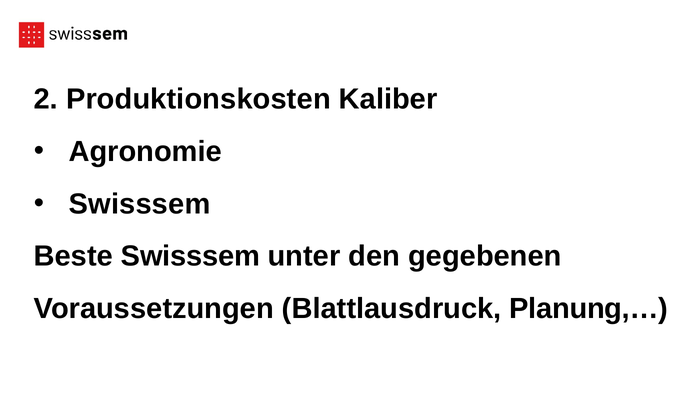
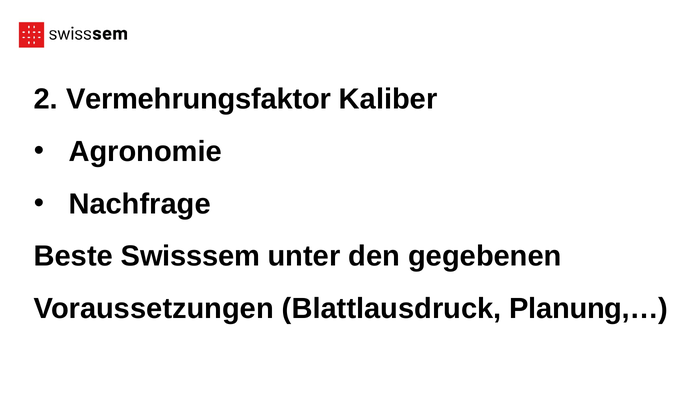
Produktionskosten: Produktionskosten -> Vermehrungsfaktor (199, 99)
Swisssem: Swisssem -> Nachfrage (140, 204)
